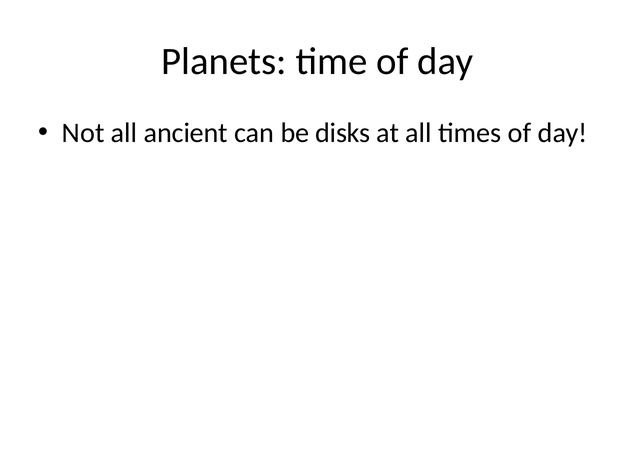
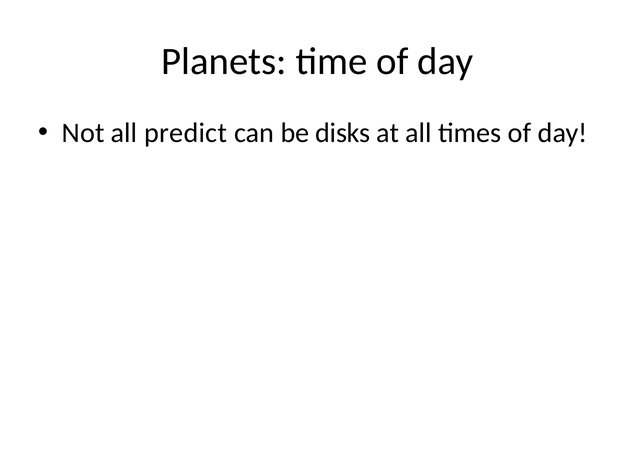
ancient: ancient -> predict (186, 133)
